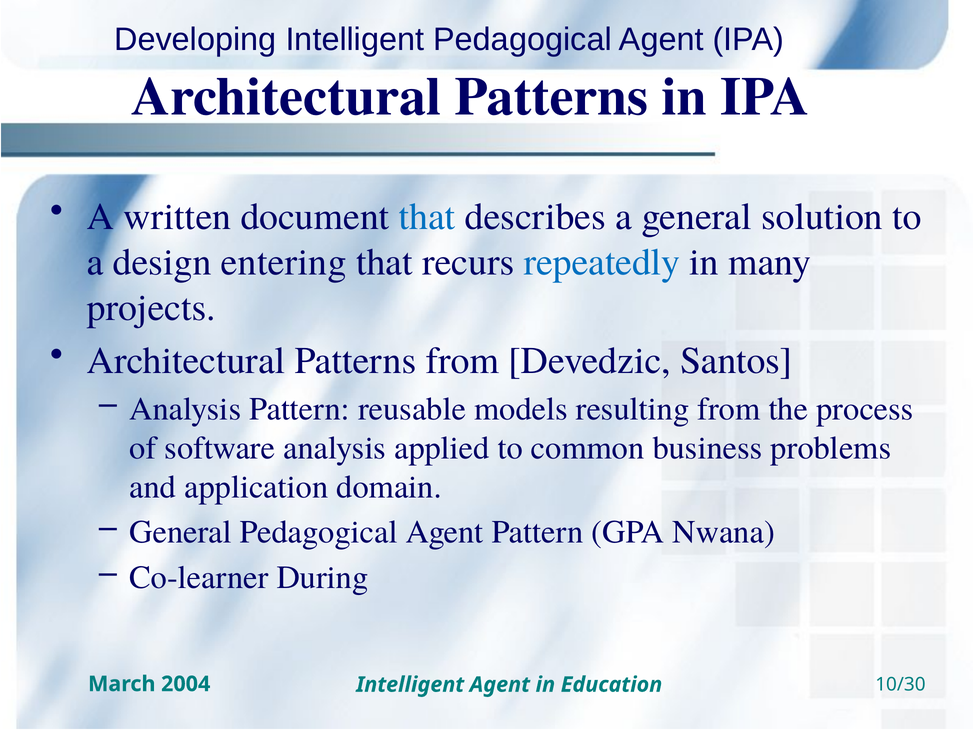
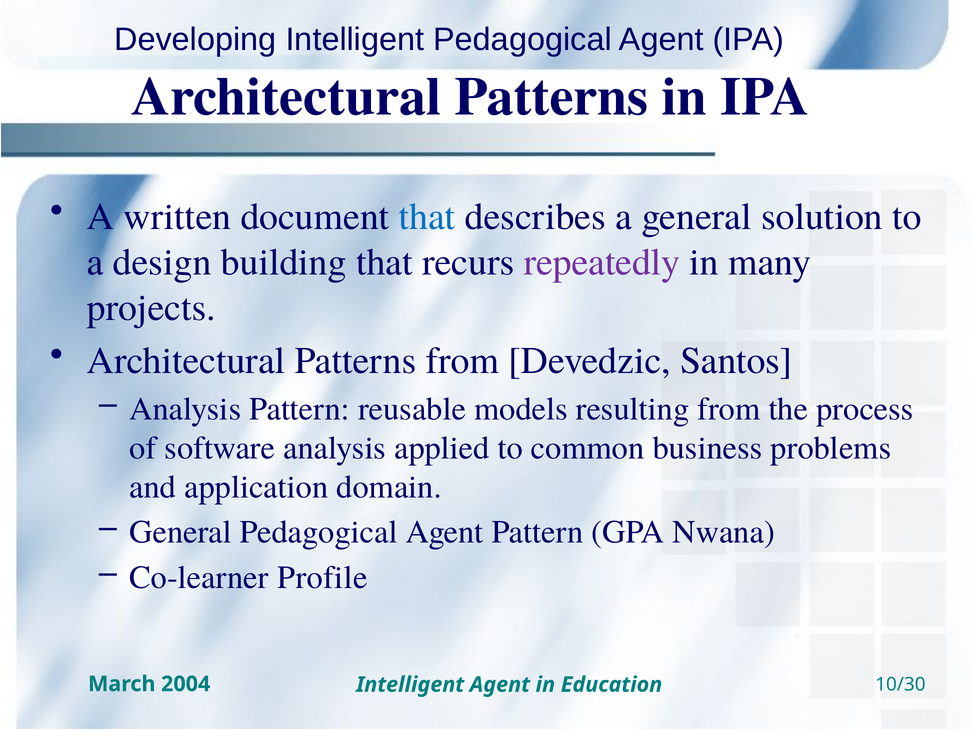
entering: entering -> building (284, 262)
repeatedly colour: blue -> purple (602, 262)
During: During -> Profile (322, 577)
